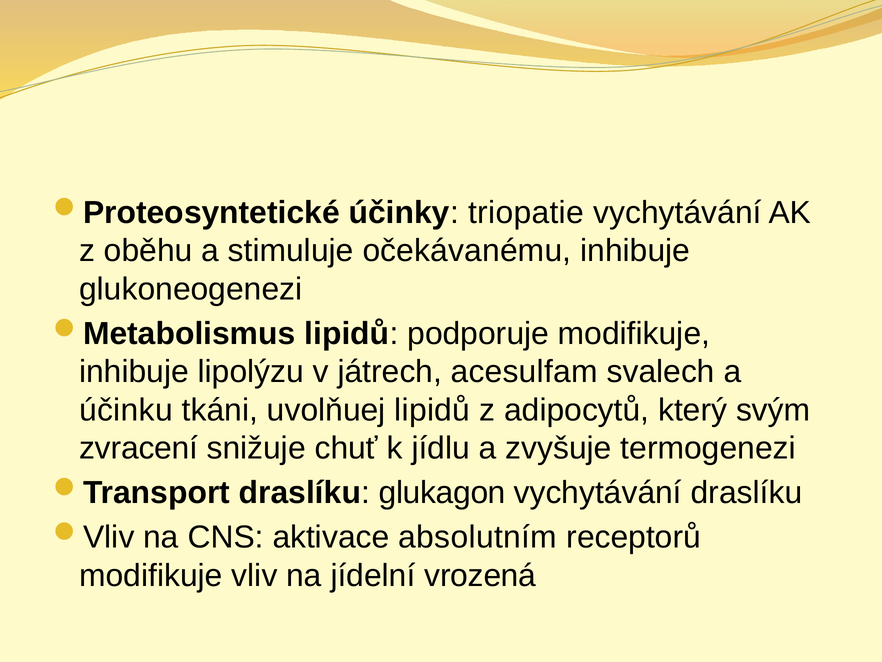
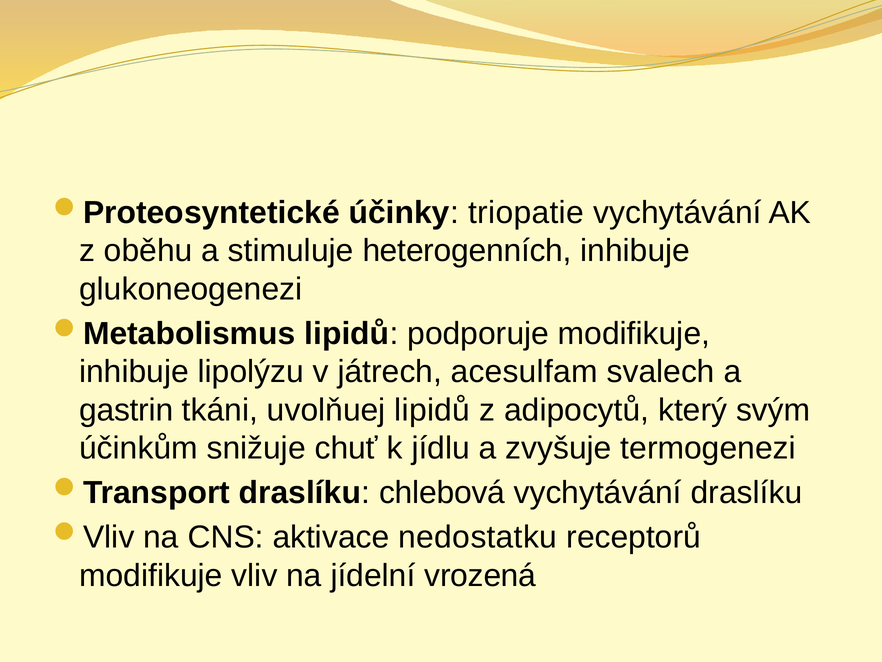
očekávanému: očekávanému -> heterogenních (467, 251)
účinku: účinku -> gastrin (126, 410)
zvracení: zvracení -> účinkům (139, 448)
glukagon: glukagon -> chlebová (442, 492)
absolutním: absolutním -> nedostatku (478, 537)
